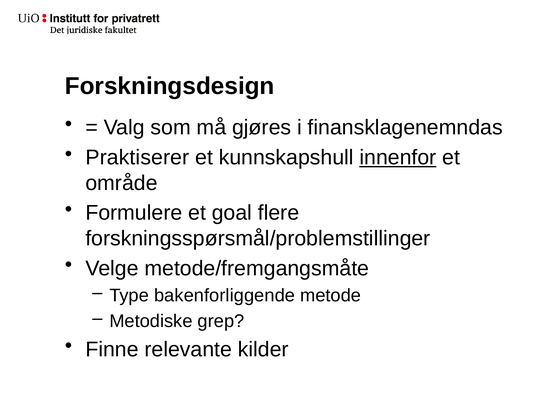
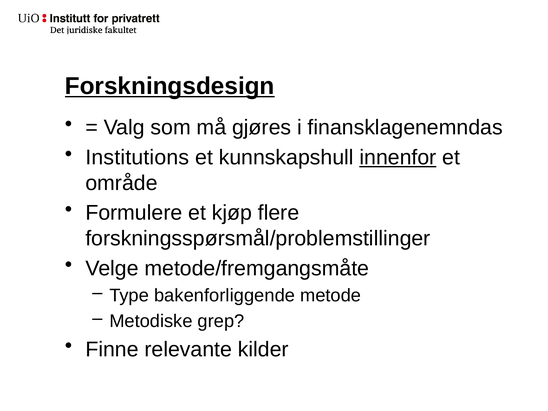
Forskningsdesign underline: none -> present (170, 86)
Praktiserer: Praktiserer -> Institutions (137, 157)
goal: goal -> kjøp (232, 213)
